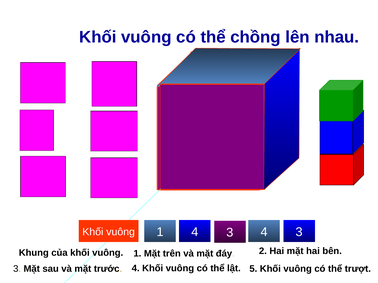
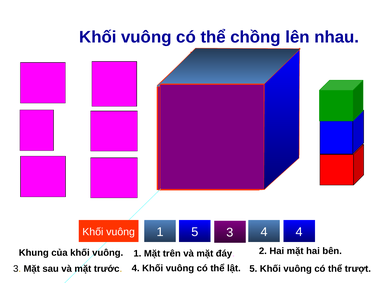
1 4: 4 -> 5 (195, 232)
vuông 3: 3 -> 4 (299, 232)
